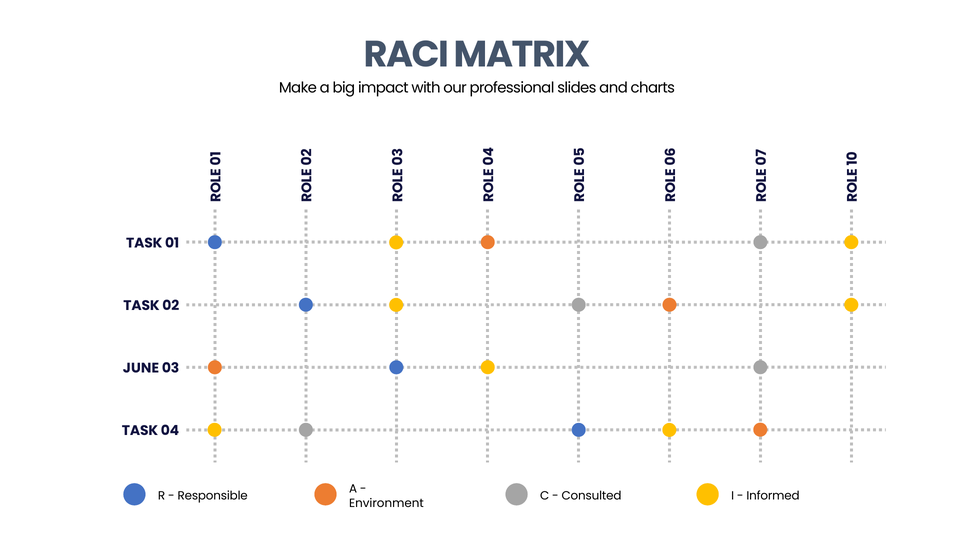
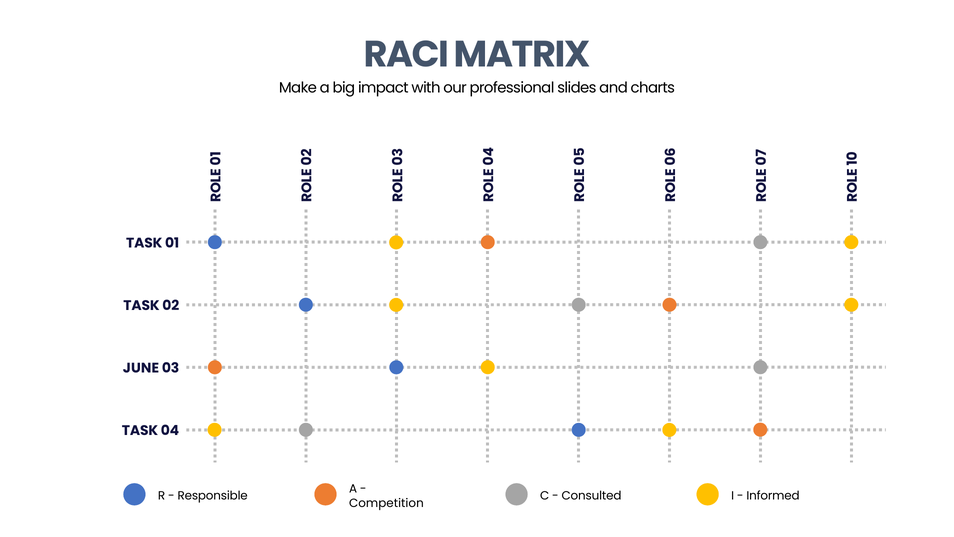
Environment: Environment -> Competition (386, 503)
